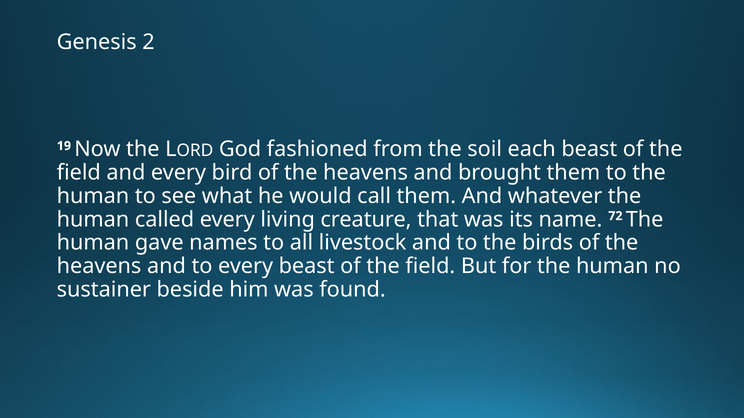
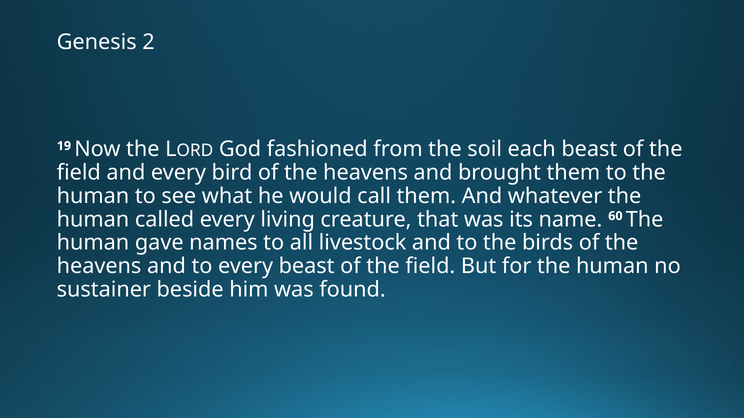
72: 72 -> 60 (615, 216)
